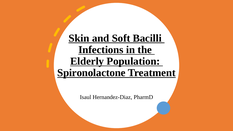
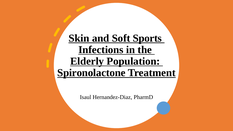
Bacilli: Bacilli -> Sports (147, 38)
